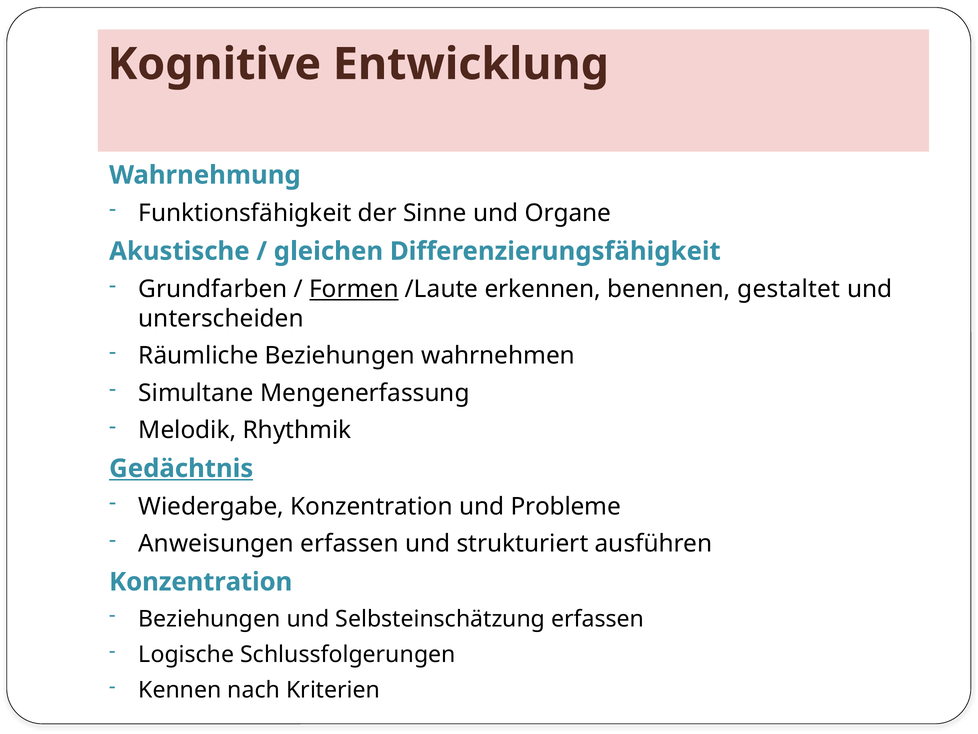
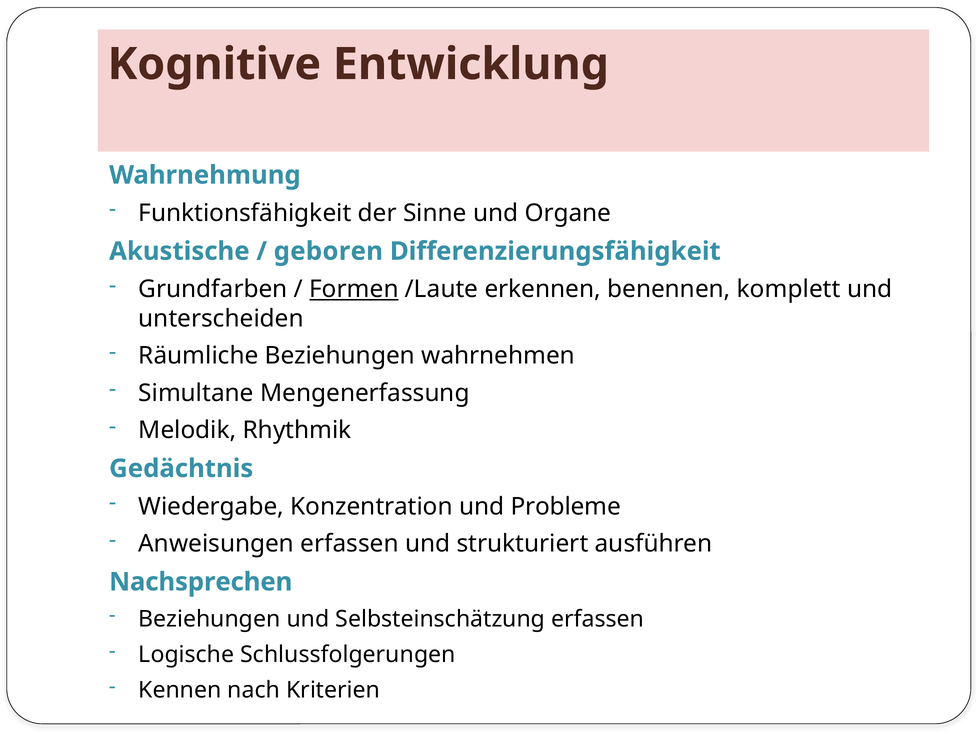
gleichen: gleichen -> geboren (328, 251)
gestaltet: gestaltet -> komplett (789, 289)
Gedächtnis underline: present -> none (181, 468)
Konzentration: Konzentration -> Nachsprechen (201, 582)
